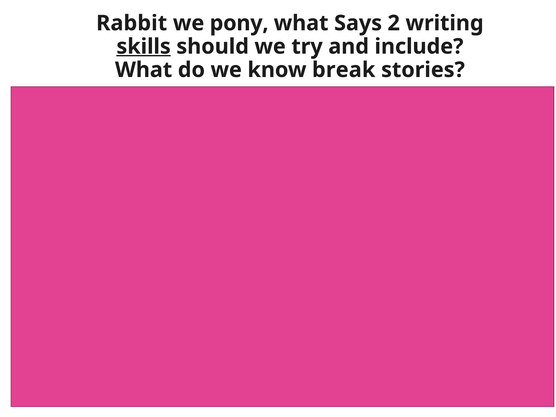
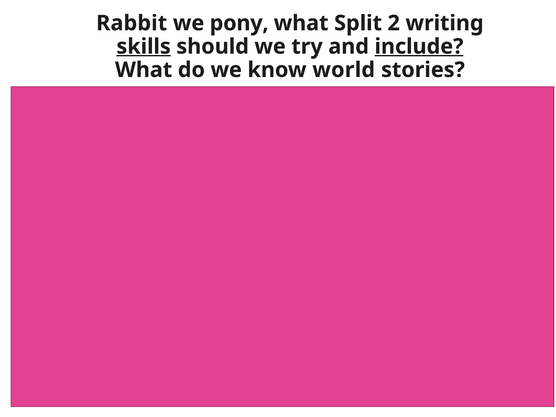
what Says: Says -> Split (358, 23)
include underline: none -> present (419, 47)
break: break -> world (344, 70)
